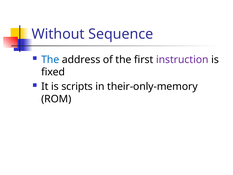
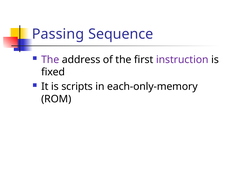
Without: Without -> Passing (58, 34)
The colour: blue -> purple (50, 60)
their-only-memory: their-only-memory -> each-only-memory (152, 86)
